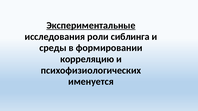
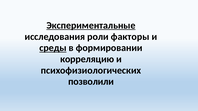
сиблинга: сиблинга -> факторы (130, 37)
среды underline: none -> present (53, 48)
именуется: именуется -> позволили (91, 82)
